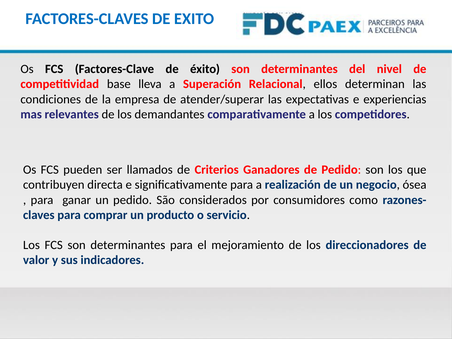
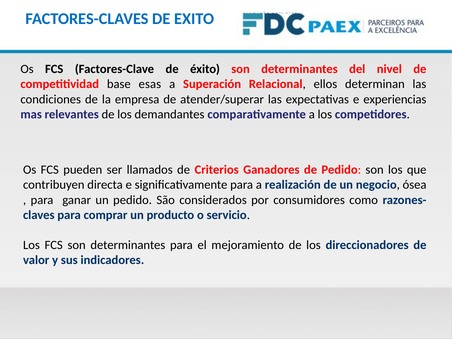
lleva: lleva -> esas (150, 84)
